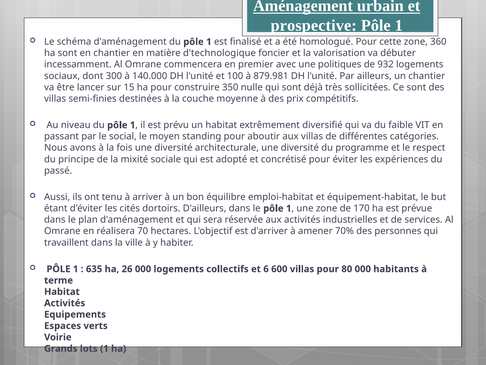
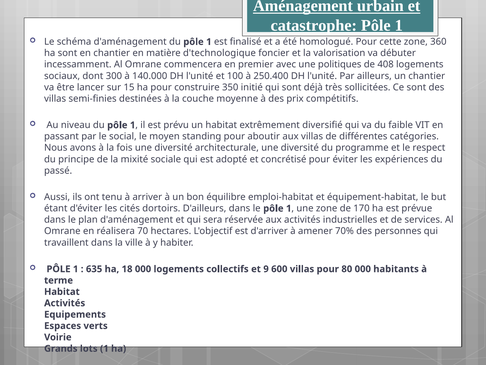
prospective: prospective -> catastrophe (314, 25)
932: 932 -> 408 (386, 64)
879.981: 879.981 -> 250.400 (271, 76)
nulle: nulle -> initié (252, 87)
26: 26 -> 18 (127, 269)
6: 6 -> 9 (266, 269)
